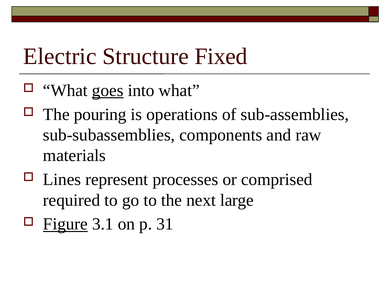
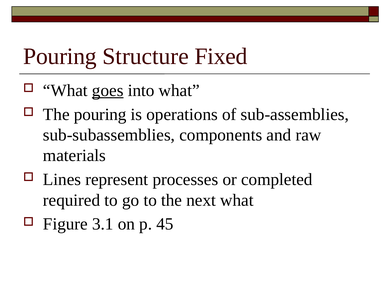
Electric: Electric -> Pouring (60, 56)
comprised: comprised -> completed (277, 180)
next large: large -> what (237, 200)
Figure underline: present -> none (65, 224)
31: 31 -> 45 (165, 224)
